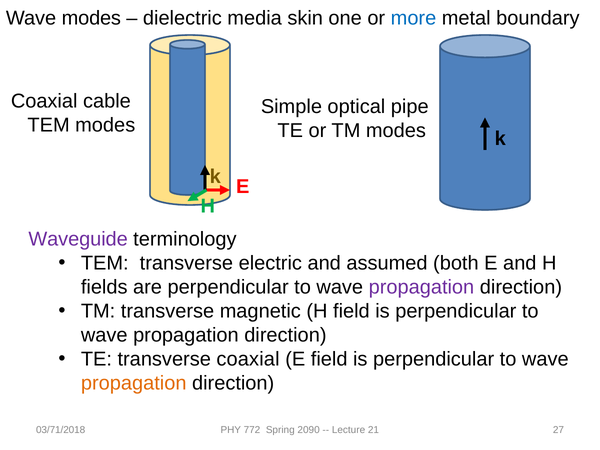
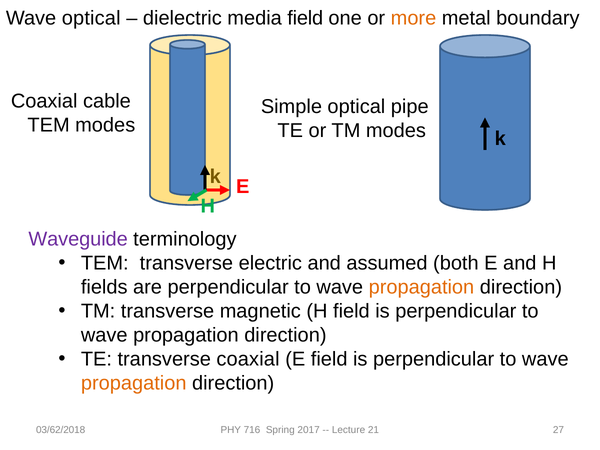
Wave modes: modes -> optical (91, 18)
media skin: skin -> field (305, 18)
more colour: blue -> orange (413, 18)
propagation colour: purple -> orange (421, 287)
03/71/2018: 03/71/2018 -> 03/62/2018 (61, 430)
772: 772 -> 716 (252, 430)
2090: 2090 -> 2017 (309, 430)
